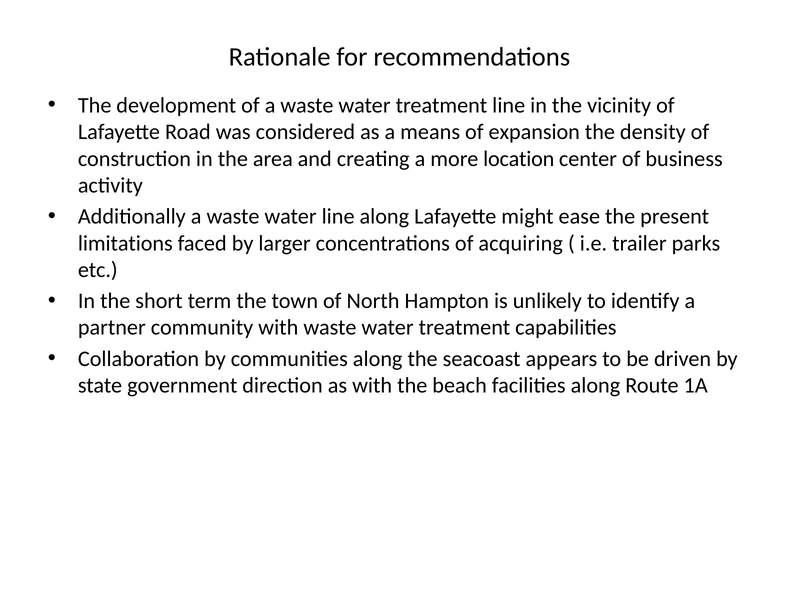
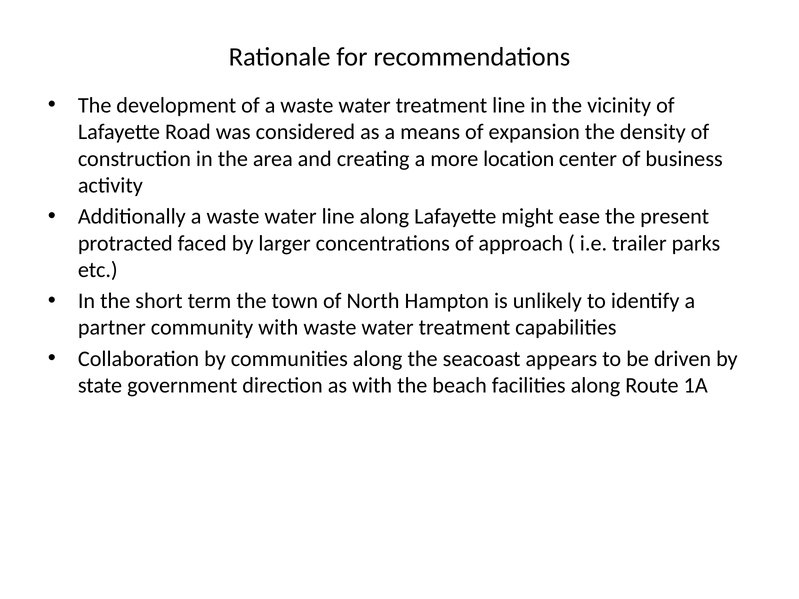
limitations: limitations -> protracted (125, 243)
acquiring: acquiring -> approach (521, 243)
